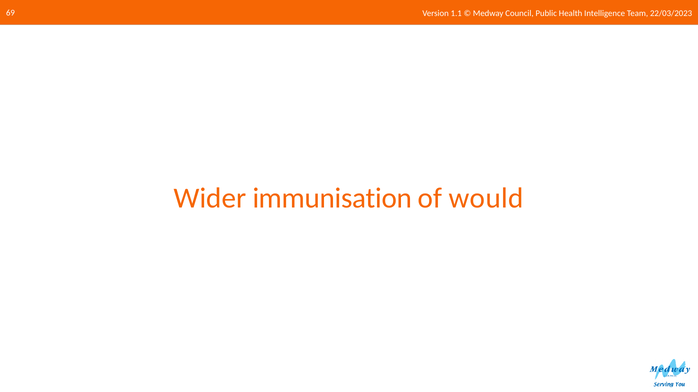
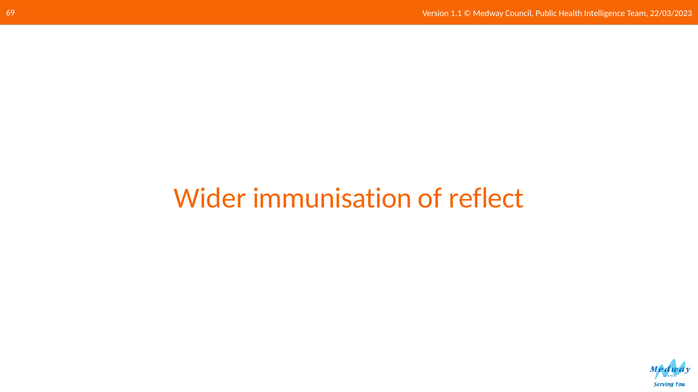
would: would -> reflect (486, 198)
